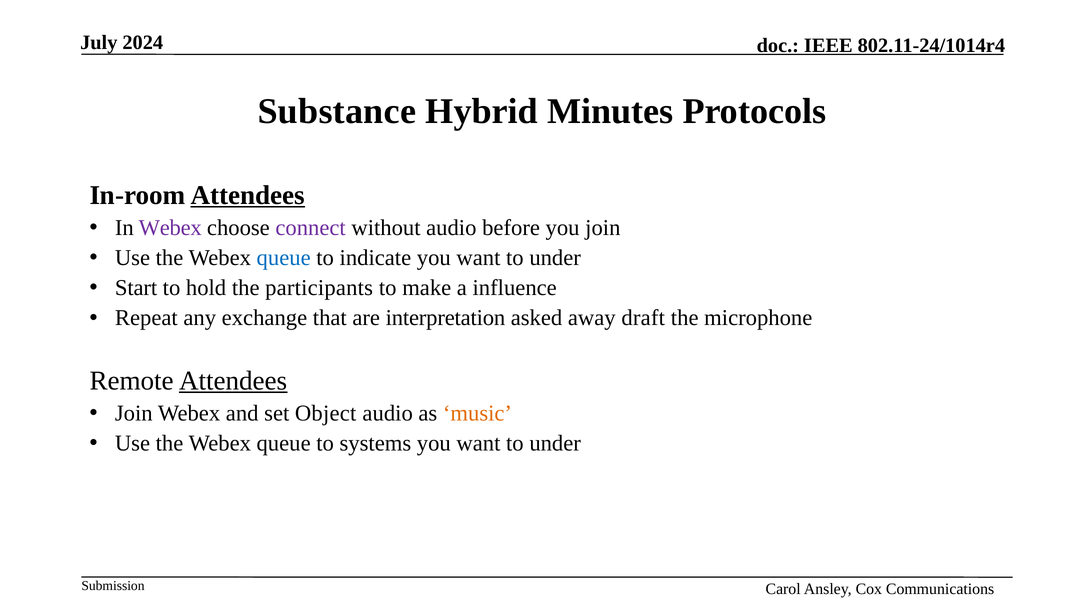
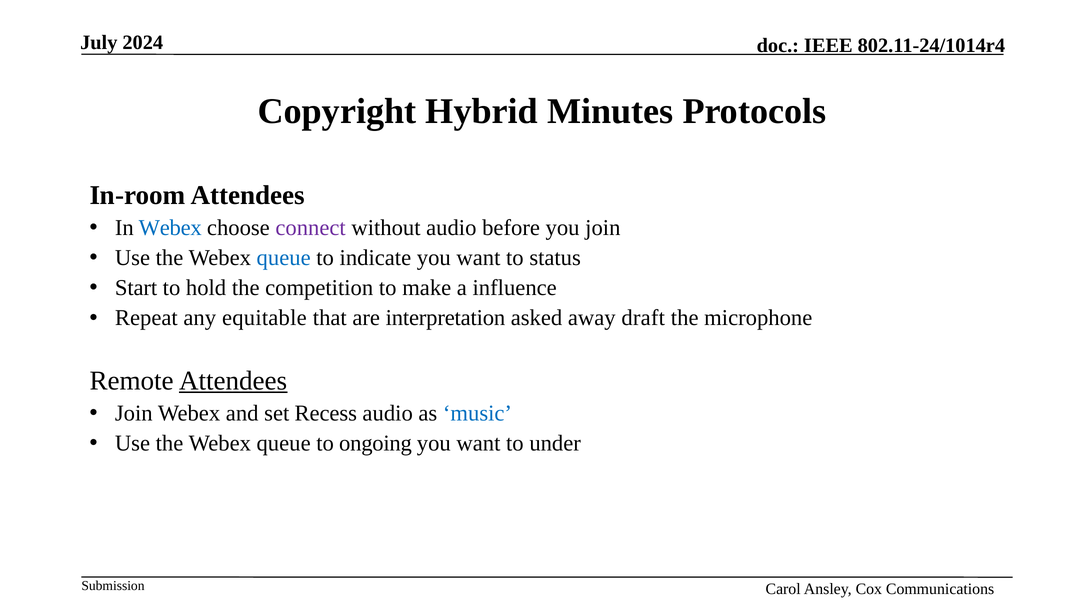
Substance: Substance -> Copyright (337, 111)
Attendees underline: present -> none (248, 195)
Webex colour: purple -> blue (170, 227)
under: under -> status (555, 257)
participants: participants -> competition (319, 288)
exchange: exchange -> equitable (264, 318)
Object: Object -> Recess (326, 413)
music colour: orange -> blue (477, 413)
systems: systems -> ongoing (375, 443)
